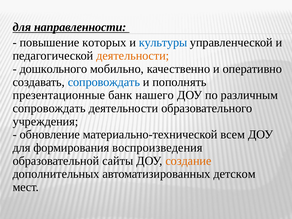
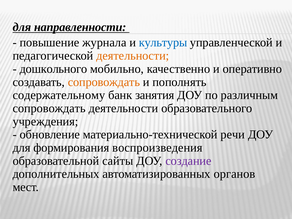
которых: которых -> журнала (104, 43)
сопровождать colour: blue -> orange (104, 82)
презентационные: презентационные -> содержательному (59, 95)
нашего: нашего -> занятия (155, 95)
всем: всем -> речи (233, 135)
создание colour: orange -> purple (188, 161)
детском: детском -> органов (234, 174)
